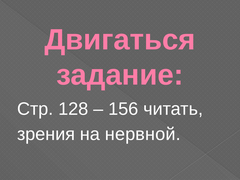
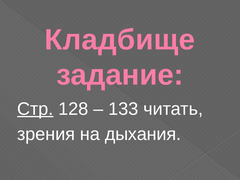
Двигаться: Двигаться -> Кладбище (120, 40)
Стр underline: none -> present (35, 109)
156: 156 -> 133 (123, 109)
нервной: нервной -> дыхания (143, 134)
